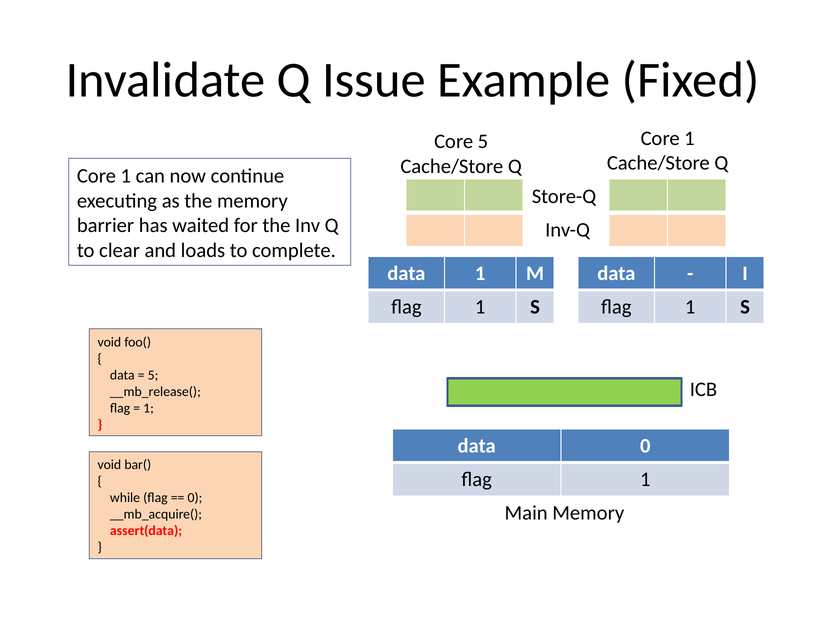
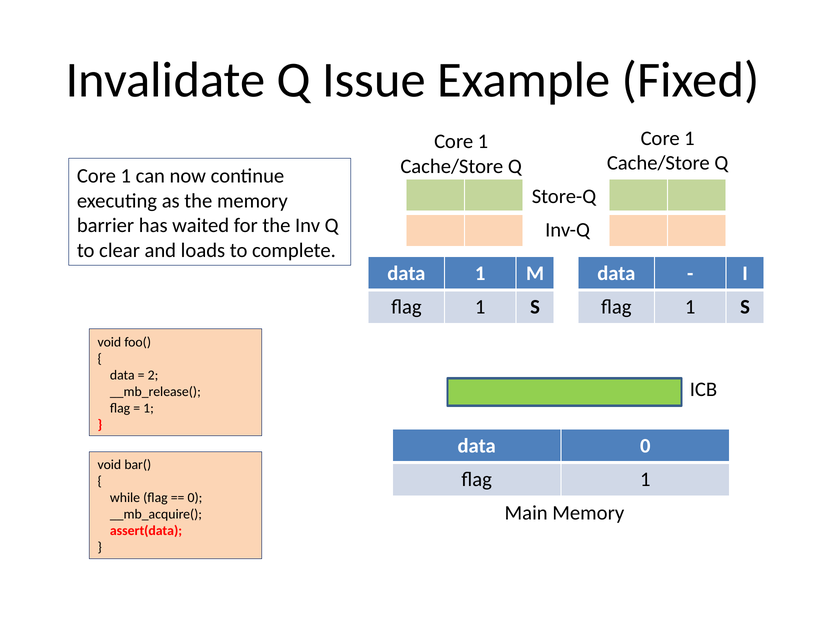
5: 5 -> 1 (483, 142)
5: 5 -> 2 (153, 375)
